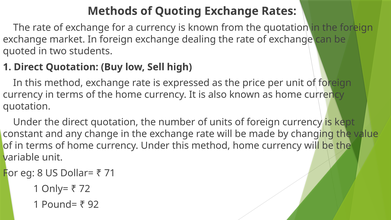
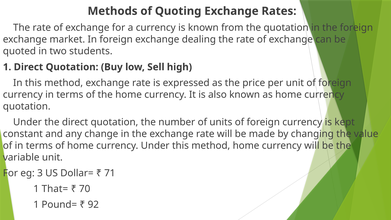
8: 8 -> 3 (40, 173)
Only=: Only= -> That= (55, 189)
72: 72 -> 70 (85, 189)
